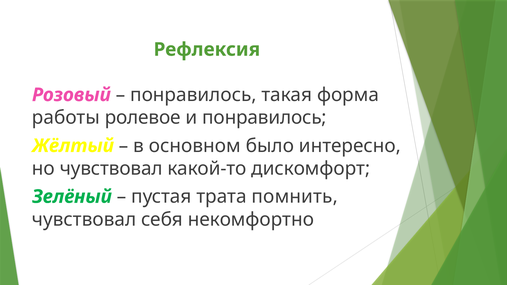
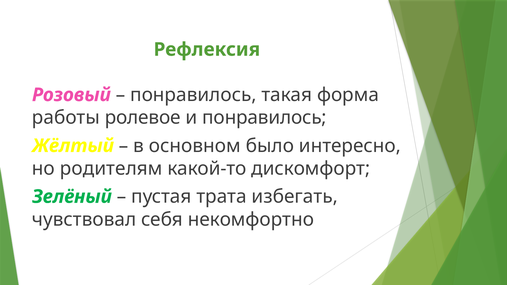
но чувствовал: чувствовал -> родителям (111, 169)
помнить: помнить -> избегать (295, 197)
